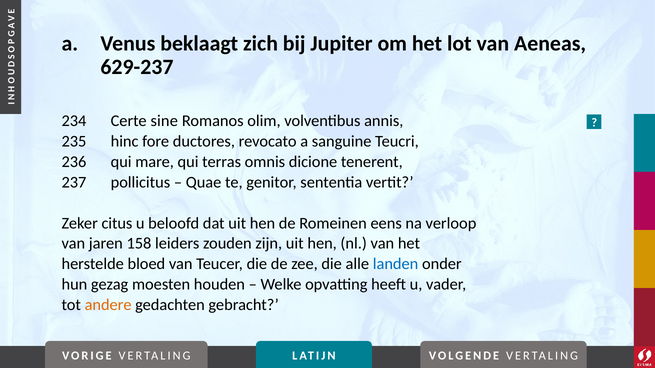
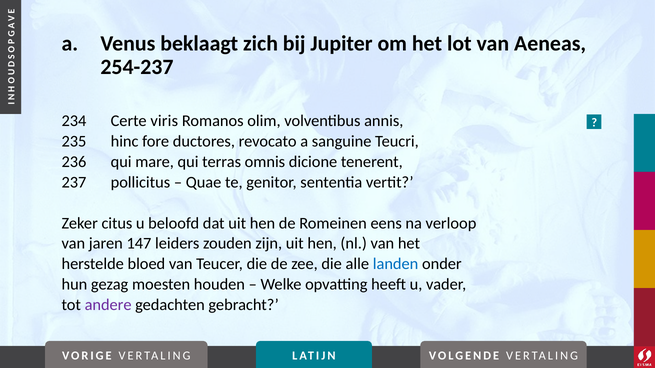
629-237: 629-237 -> 254-237 (137, 67)
sine: sine -> viris (164, 121)
158: 158 -> 147 (139, 244)
andere colour: orange -> purple (108, 305)
